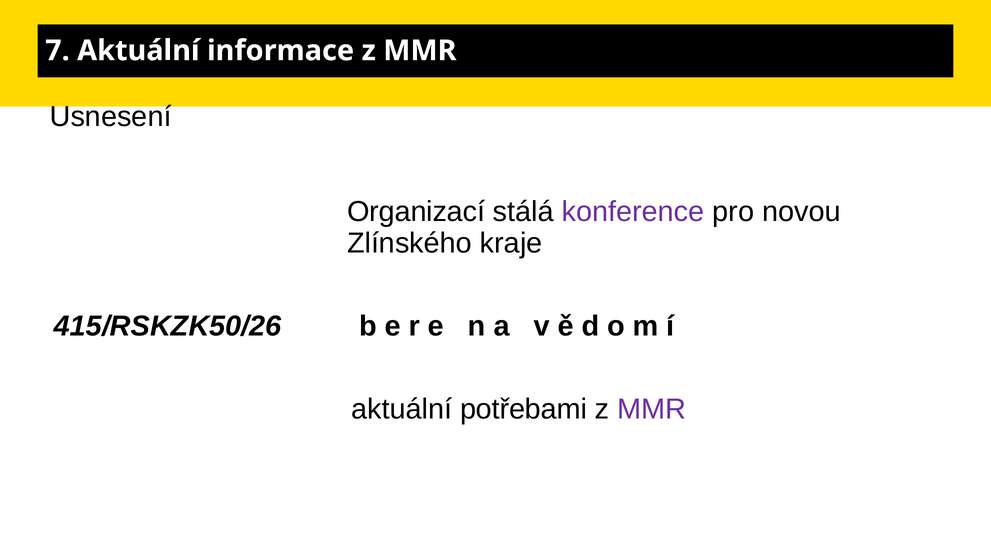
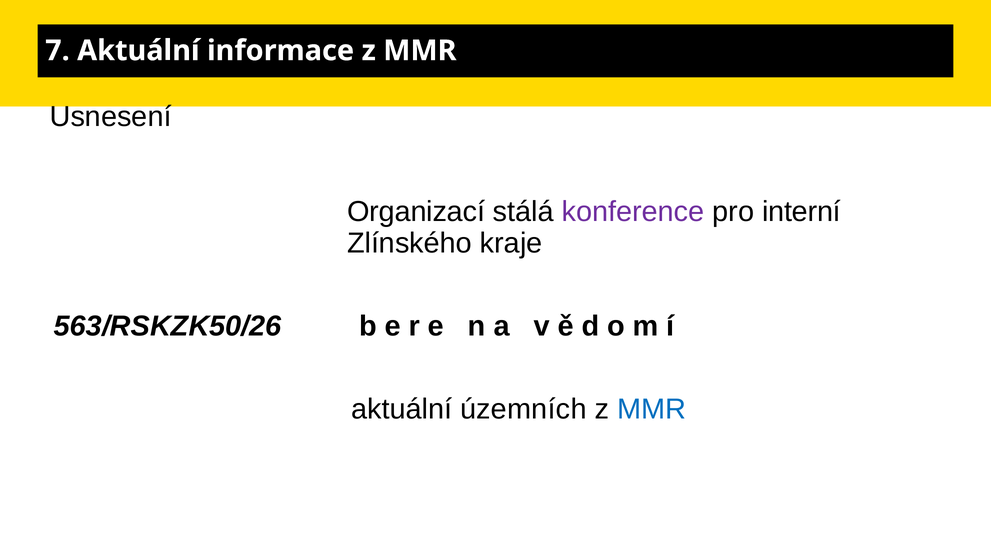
novou: novou -> interní (802, 212)
415/RSKZK50/26: 415/RSKZK50/26 -> 563/RSKZK50/26 (168, 326)
potřebami: potřebami -> územních (523, 409)
MMR colour: purple -> blue (652, 409)
